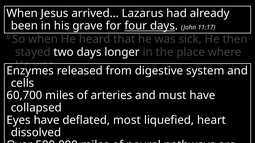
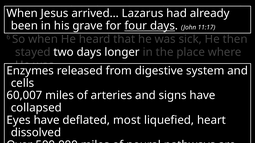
60,700: 60,700 -> 60,007 (24, 96)
must: must -> signs (173, 96)
